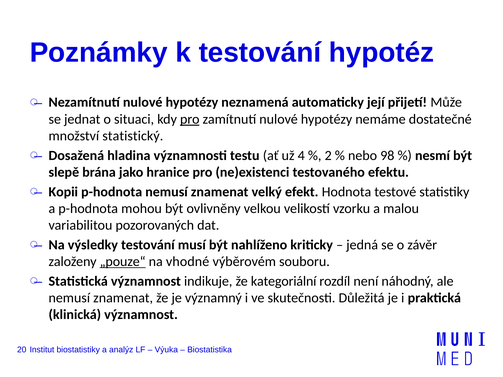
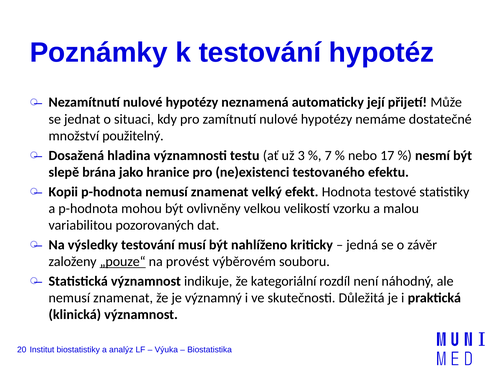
pro underline: present -> none (190, 119)
statistický: statistický -> použitelný (133, 136)
4: 4 -> 3 (301, 156)
2: 2 -> 7 (328, 156)
98: 98 -> 17 (387, 156)
vhodné: vhodné -> provést (188, 262)
